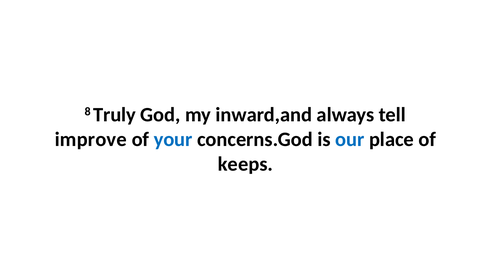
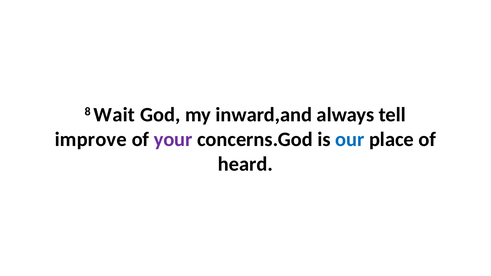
Truly: Truly -> Wait (114, 115)
your colour: blue -> purple (173, 140)
keeps: keeps -> heard (245, 164)
